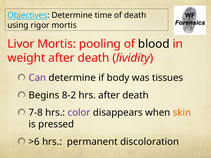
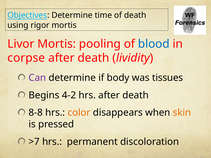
blood colour: black -> blue (154, 44)
weight: weight -> corpse (26, 58)
8-2: 8-2 -> 4-2 (69, 95)
7-8: 7-8 -> 8-8 (36, 113)
color colour: purple -> orange (79, 113)
>6: >6 -> >7 (34, 142)
